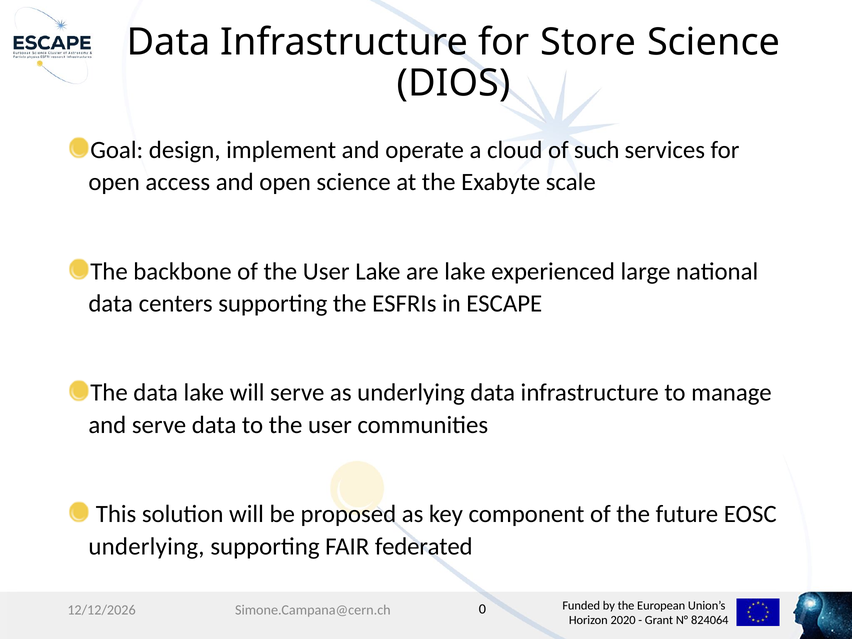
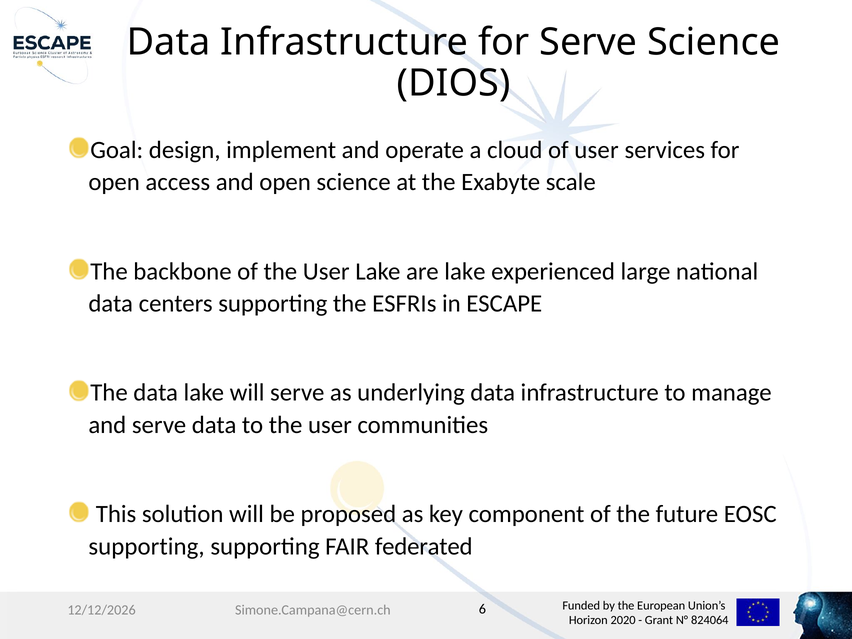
for Store: Store -> Serve (588, 42)
of such: such -> user (597, 150)
underlying: underlying -> supporting (147, 546)
0: 0 -> 6 (482, 609)
